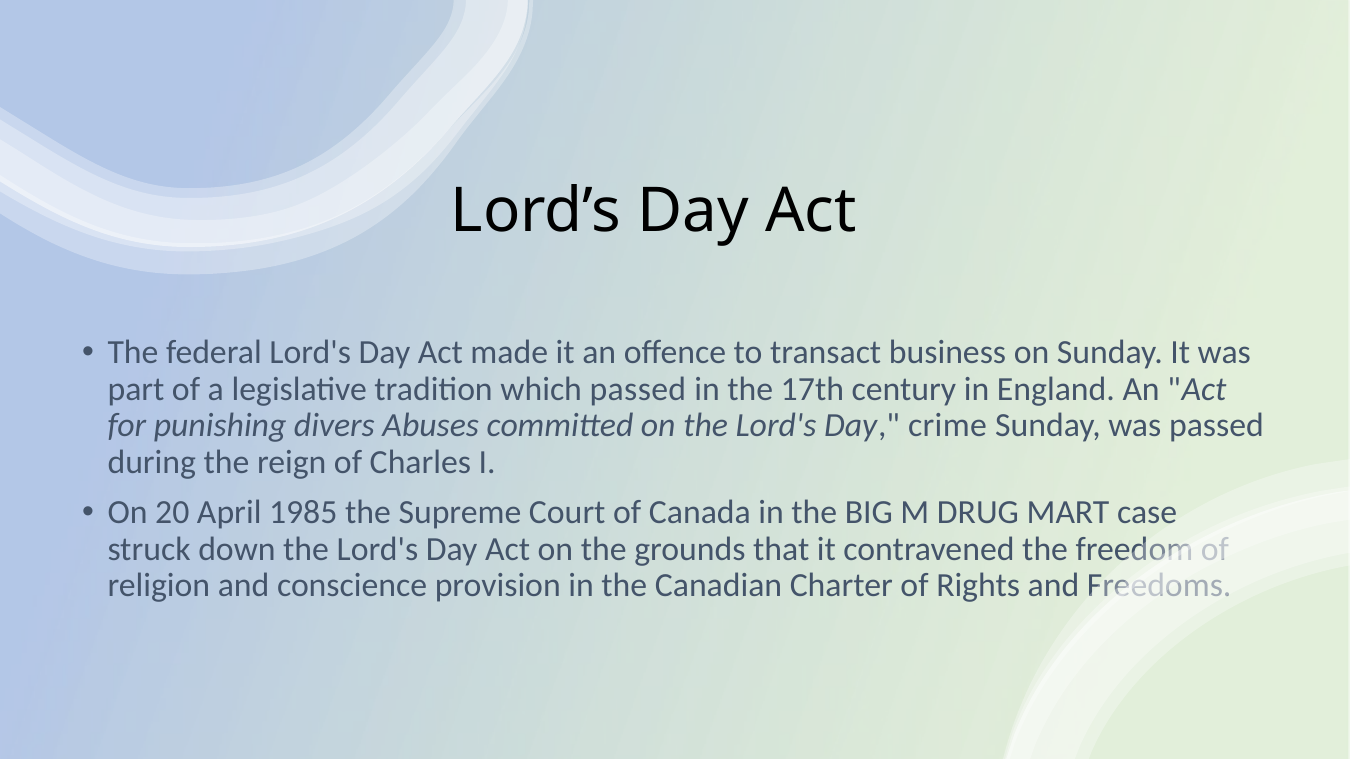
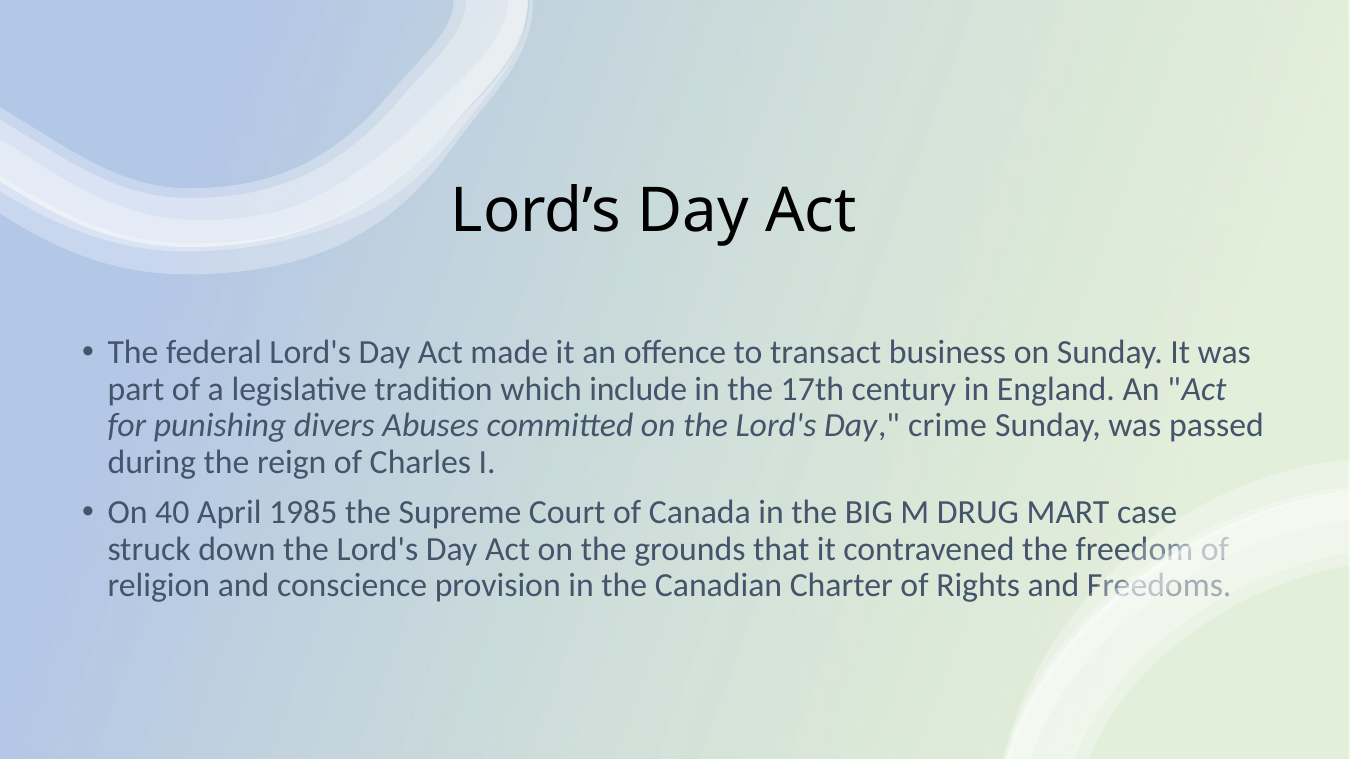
which passed: passed -> include (638, 389)
20: 20 -> 40 (172, 513)
